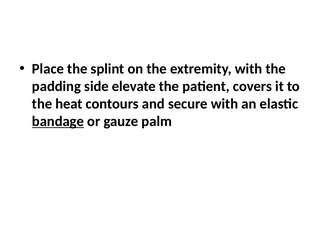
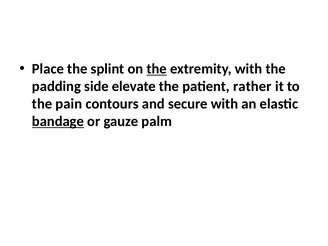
the underline: none -> present (157, 69)
covers: covers -> rather (252, 86)
heat: heat -> pain (69, 104)
